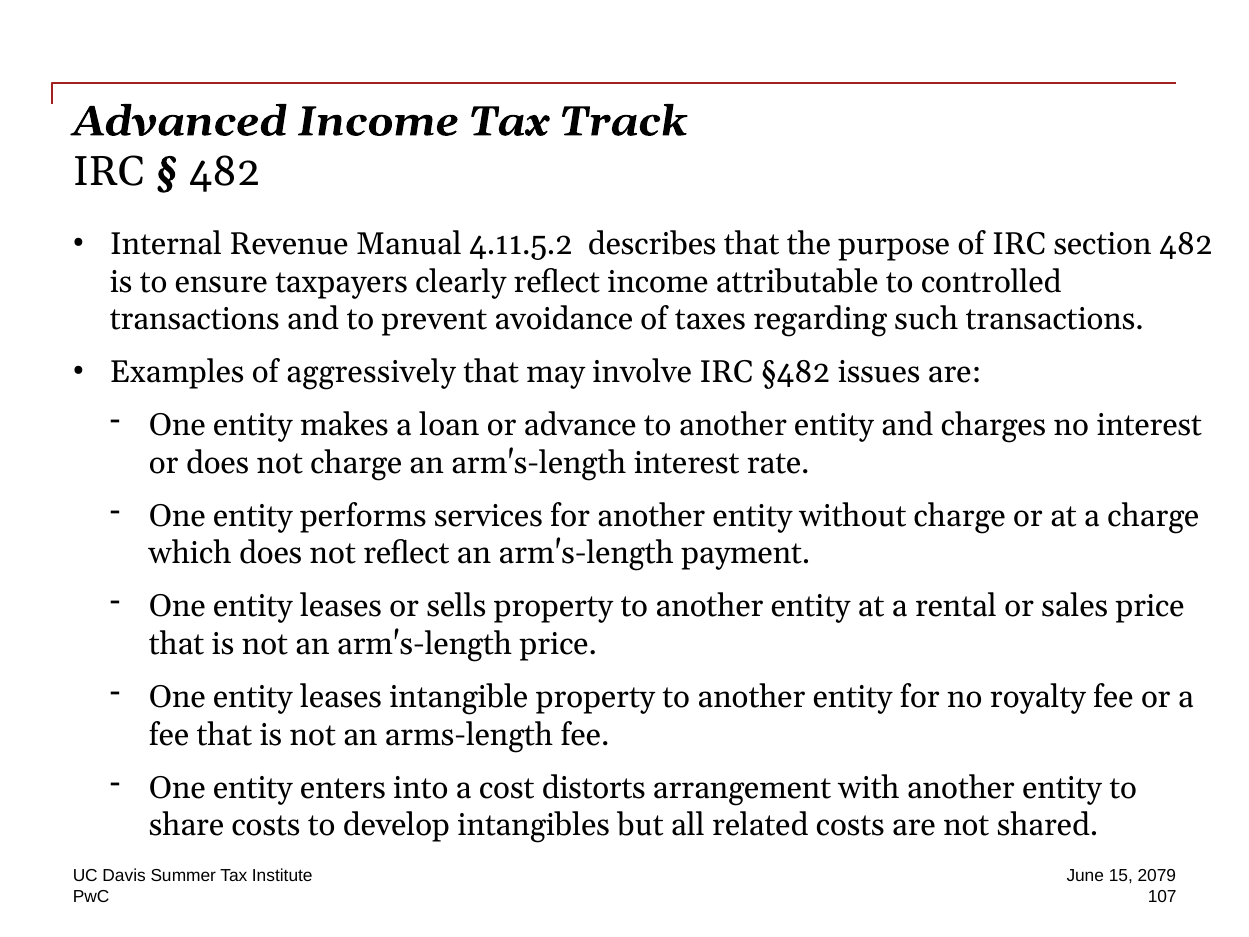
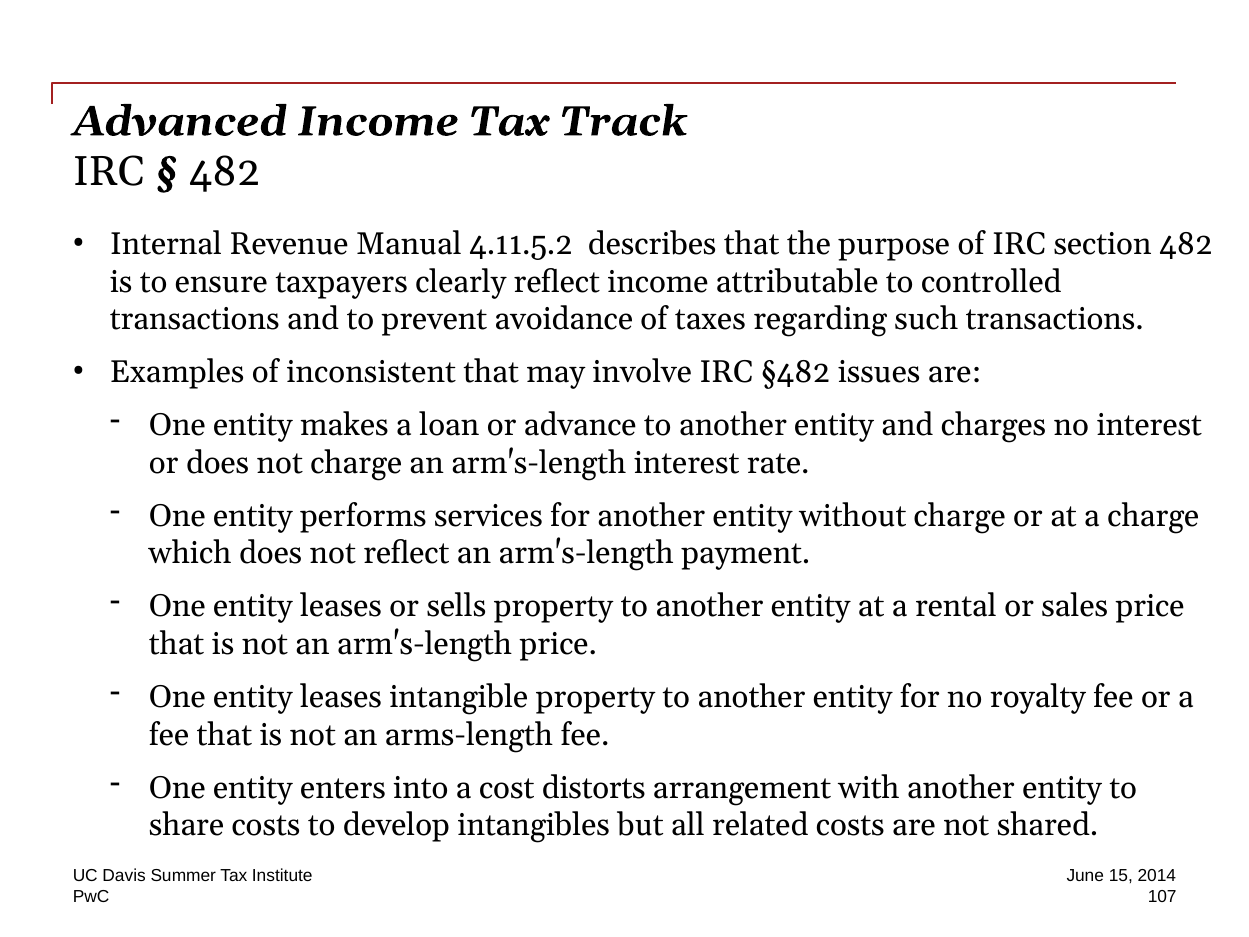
aggressively: aggressively -> inconsistent (371, 372)
2079: 2079 -> 2014 (1157, 876)
